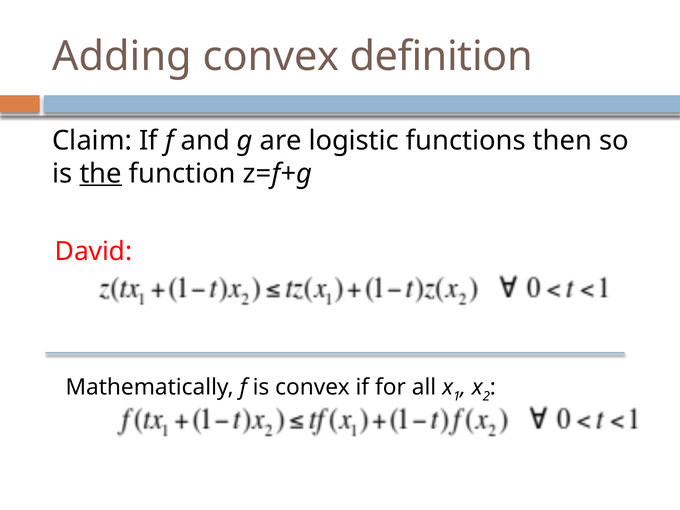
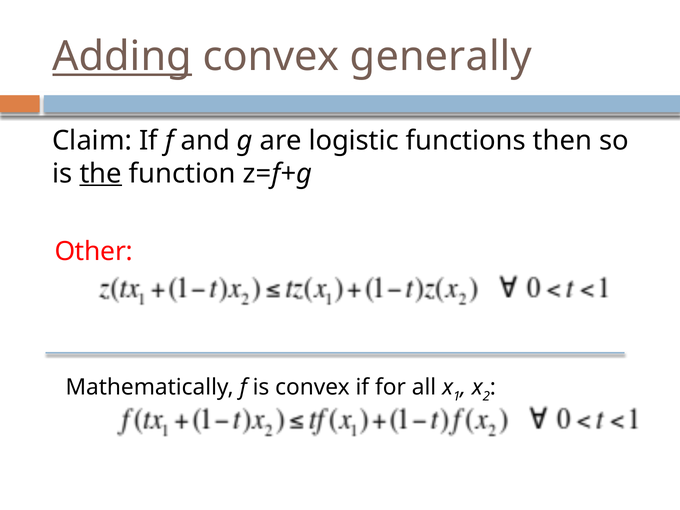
Adding underline: none -> present (122, 57)
definition: definition -> generally (441, 57)
David: David -> Other (94, 251)
